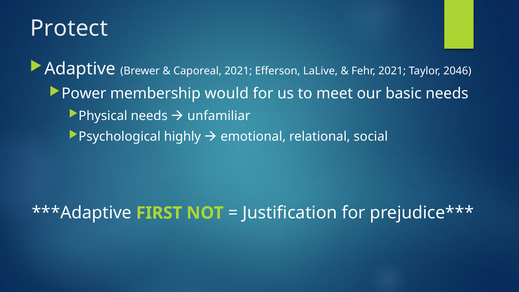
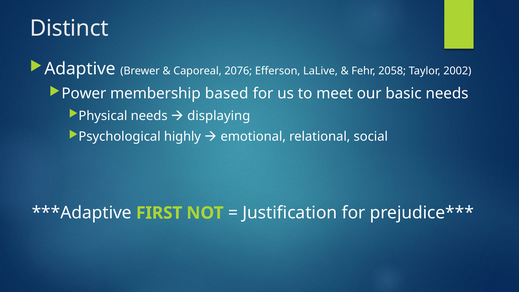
Protect: Protect -> Distinct (69, 28)
Caporeal 2021: 2021 -> 2076 (238, 71)
Fehr 2021: 2021 -> 2058 (392, 71)
2046: 2046 -> 2002 (457, 71)
would: would -> based (227, 94)
unfamiliar: unfamiliar -> displaying (219, 116)
